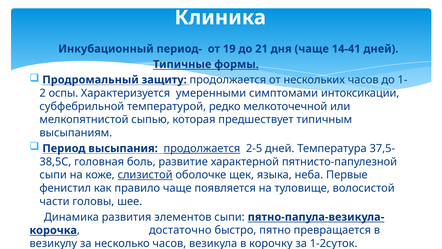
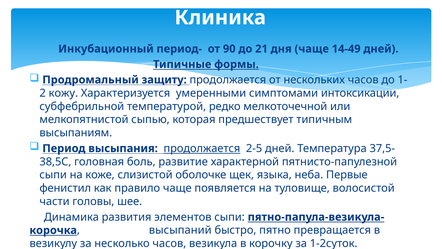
19: 19 -> 90 (229, 49)
14-41: 14-41 -> 14-49 (346, 49)
оспы: оспы -> кожу (63, 93)
слизистой underline: present -> none (145, 175)
достаточно: достаточно -> высыпаний (180, 230)
